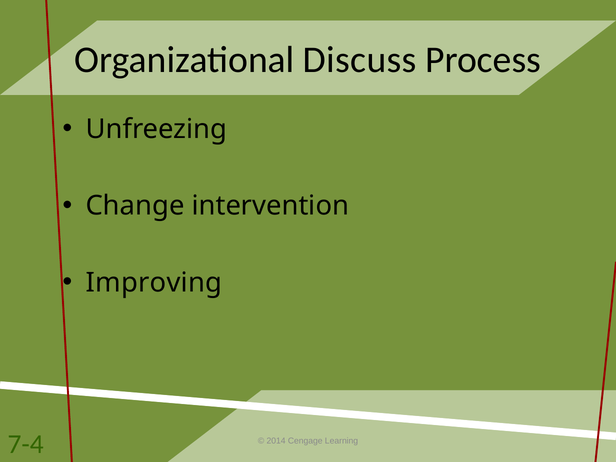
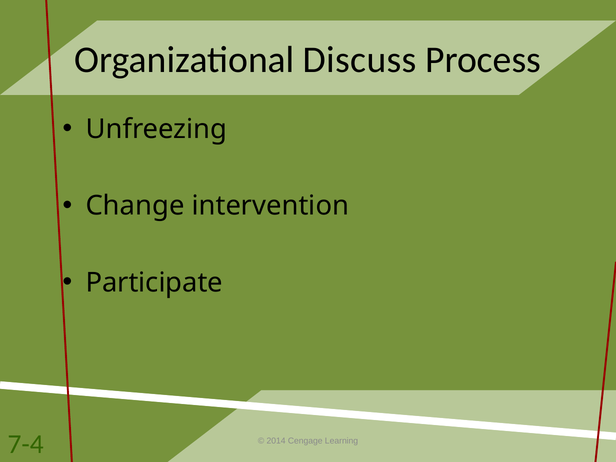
Improving: Improving -> Participate (154, 283)
